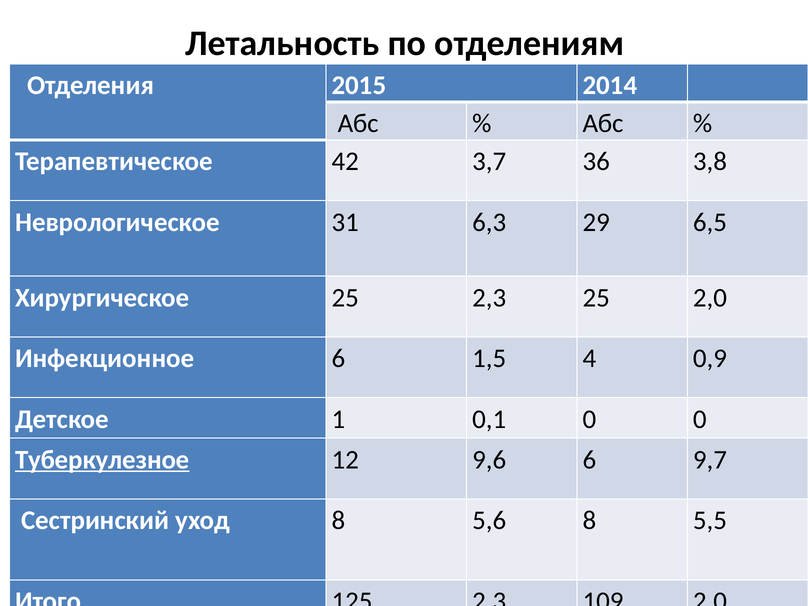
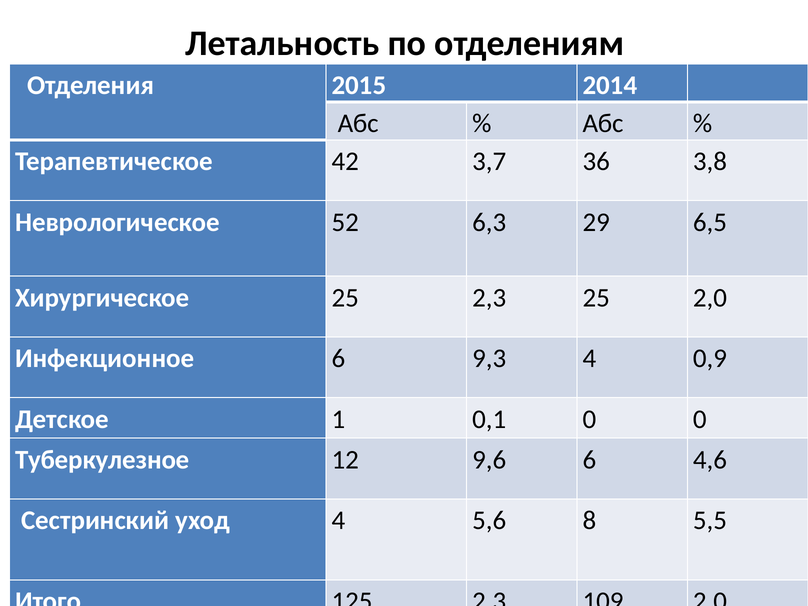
31: 31 -> 52 (345, 222)
1,5: 1,5 -> 9,3 (489, 359)
Туберкулезное underline: present -> none (102, 460)
9,7: 9,7 -> 4,6 (710, 460)
уход 8: 8 -> 4 (338, 520)
